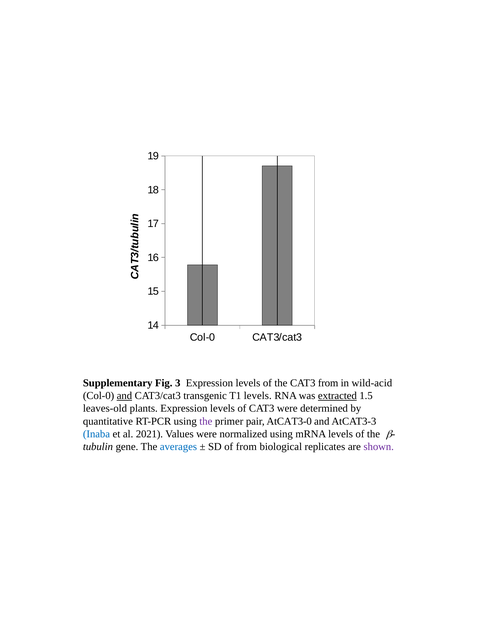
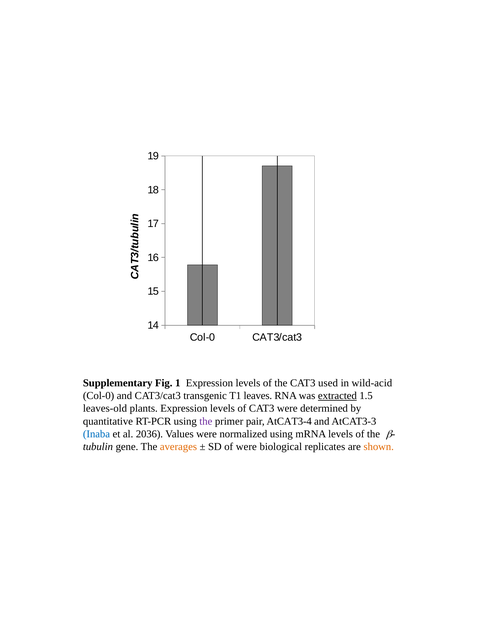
Fig 3: 3 -> 1 (178, 383)
CAT3 from: from -> used (328, 383)
and underline: present -> none (124, 396)
T1 levels: levels -> leaves (258, 396)
AtCAT3-0: AtCAT3-0 -> AtCAT3-4 (289, 421)
2021: 2021 -> 2036 (149, 434)
averages colour: blue -> orange (178, 447)
of from: from -> were (246, 447)
shown colour: purple -> orange (379, 447)
